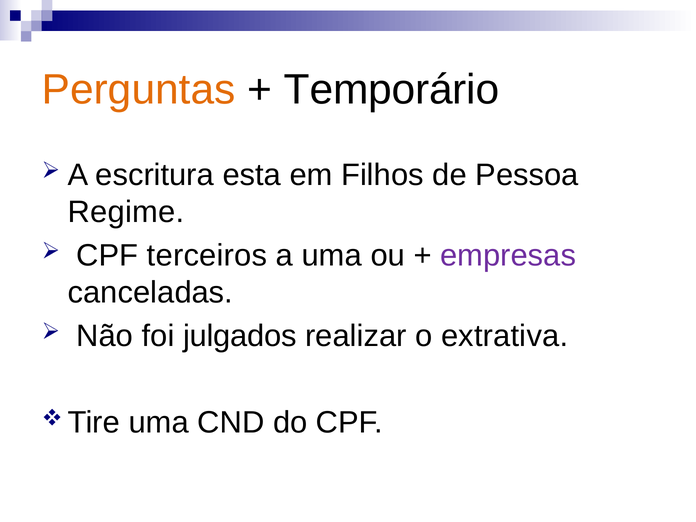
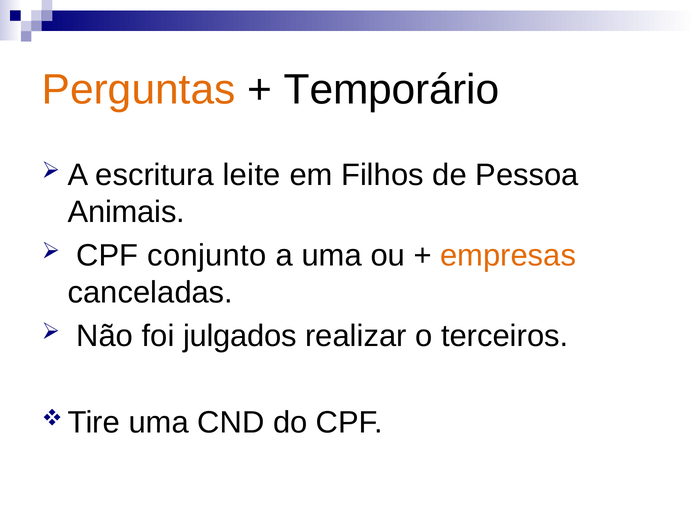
esta: esta -> leite (252, 175)
Regime: Regime -> Animais (126, 212)
terceiros: terceiros -> conjunto (207, 255)
empresas colour: purple -> orange (508, 255)
extrativa: extrativa -> terceiros (505, 336)
